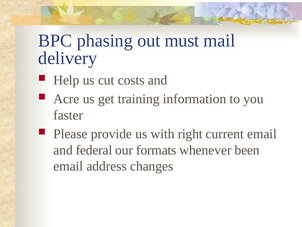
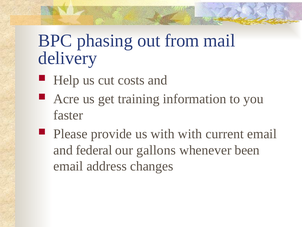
must: must -> from (182, 41)
with right: right -> with (190, 134)
formats: formats -> gallons (156, 150)
